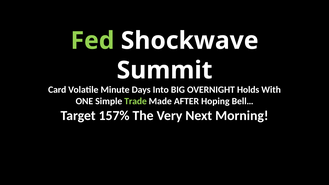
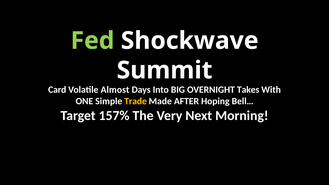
Minute: Minute -> Almost (115, 90)
Holds: Holds -> Takes (248, 90)
Trade colour: light green -> yellow (136, 101)
